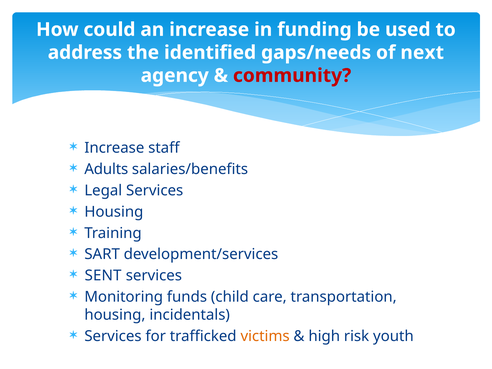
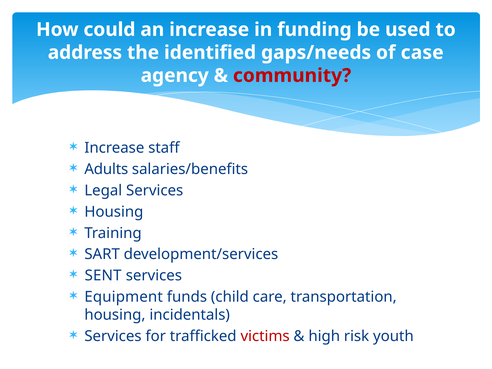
next: next -> case (422, 53)
Monitoring: Monitoring -> Equipment (124, 297)
victims colour: orange -> red (265, 336)
